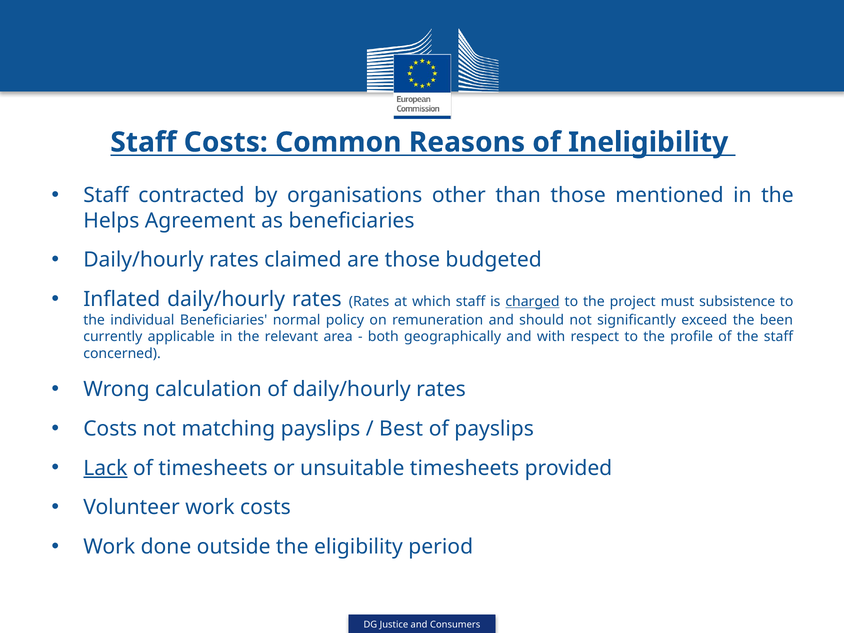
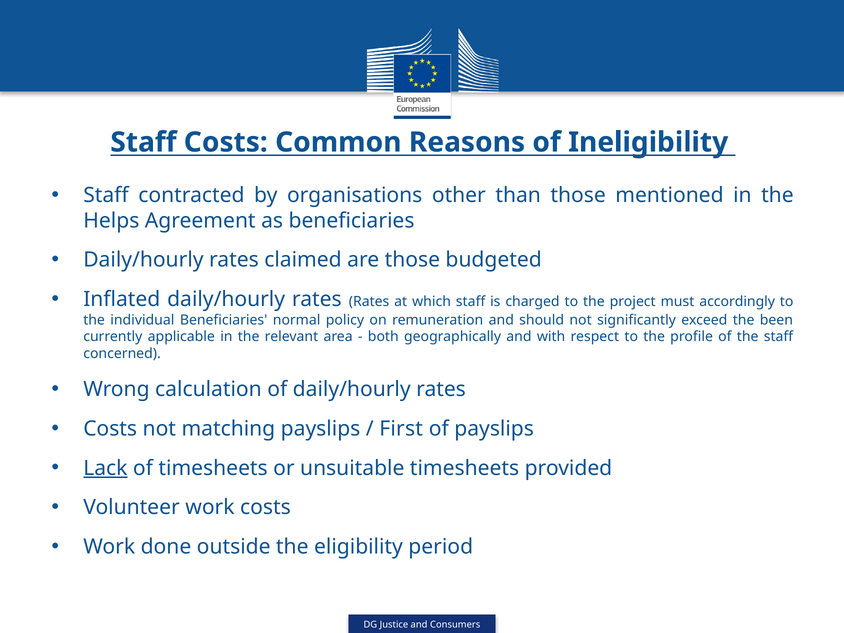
charged underline: present -> none (532, 302)
subsistence: subsistence -> accordingly (737, 302)
Best: Best -> First (401, 429)
